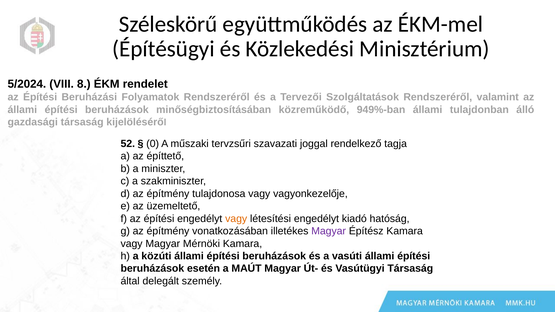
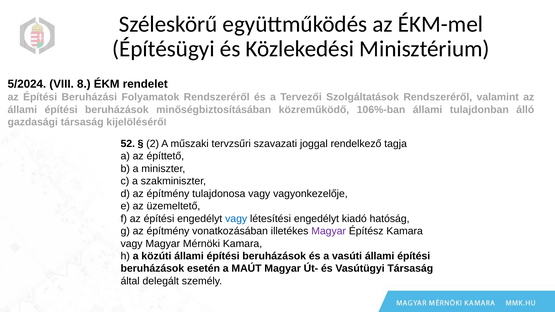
949%-ban: 949%-ban -> 106%-ban (381, 110)
0: 0 -> 2 (153, 144)
vagy colour: orange -> blue (236, 219)
